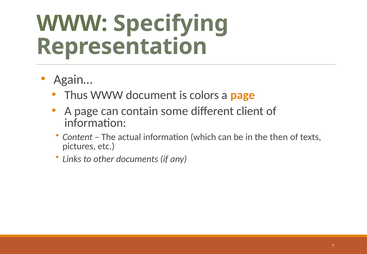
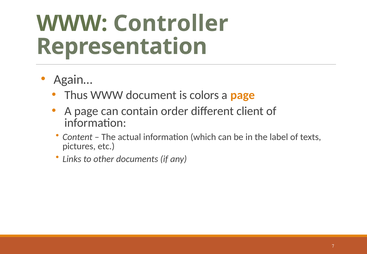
Specifying: Specifying -> Controller (171, 23)
some: some -> order (175, 111)
then: then -> label (279, 137)
